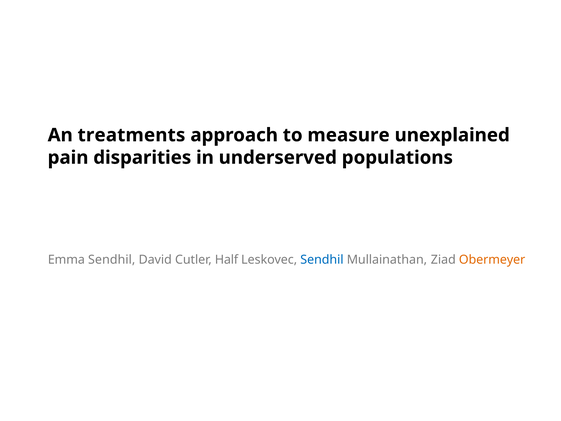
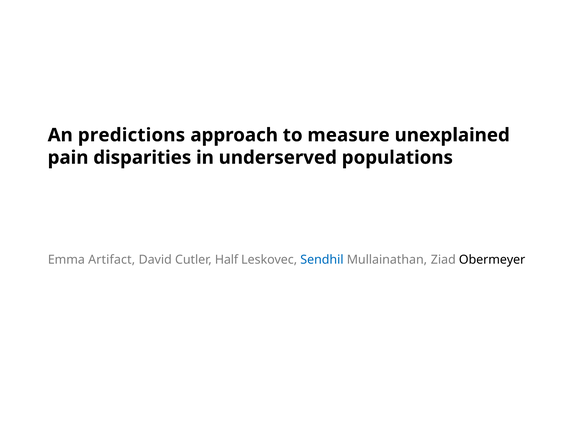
treatments: treatments -> predictions (131, 135)
Emma Sendhil: Sendhil -> Artifact (112, 259)
Obermeyer colour: orange -> black (492, 259)
